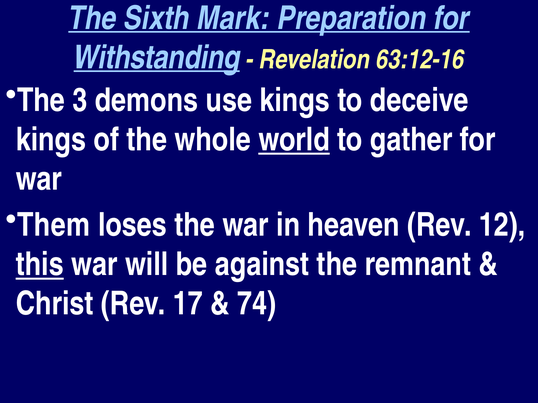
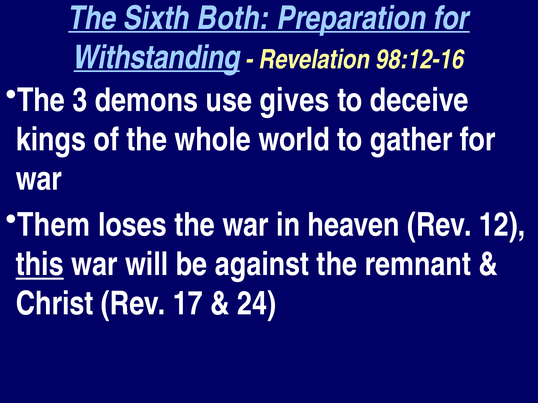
Mark: Mark -> Both (233, 18)
63:12-16: 63:12-16 -> 98:12-16 (420, 60)
use kings: kings -> gives (295, 100)
world underline: present -> none (294, 140)
74: 74 -> 24 (257, 304)
